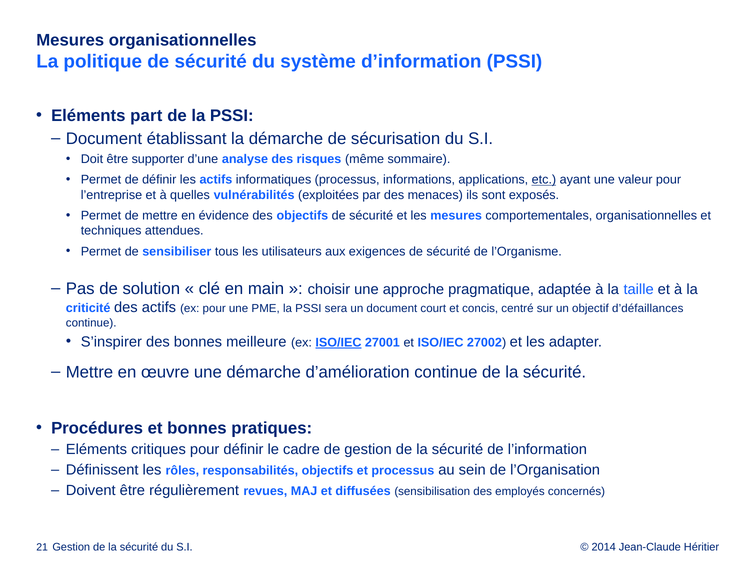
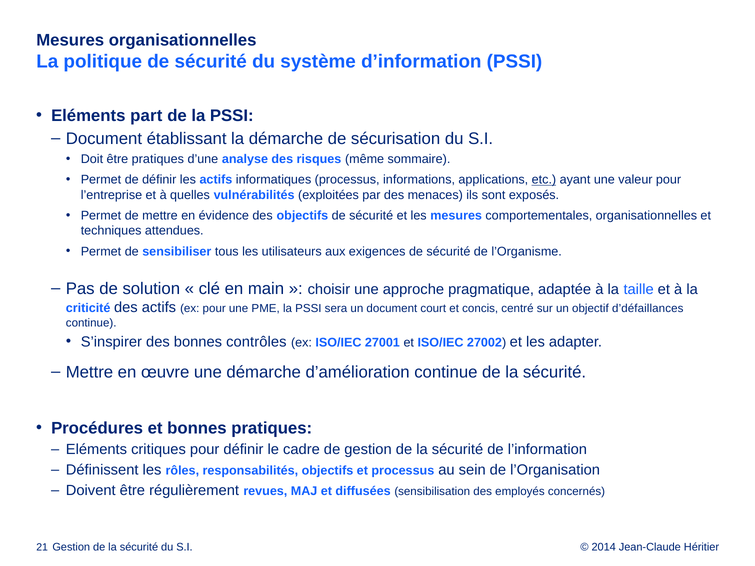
être supporter: supporter -> pratiques (158, 159)
meilleure: meilleure -> contrôles (256, 342)
ISO/IEC underline: present -> none (338, 343)
